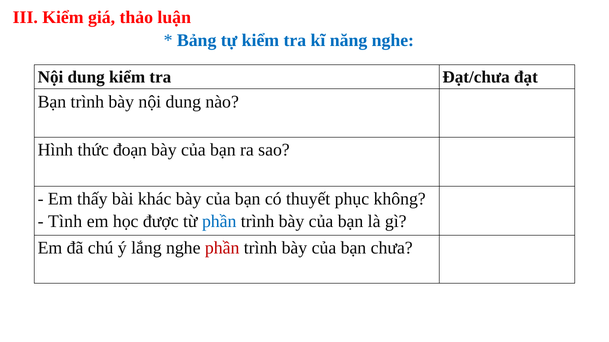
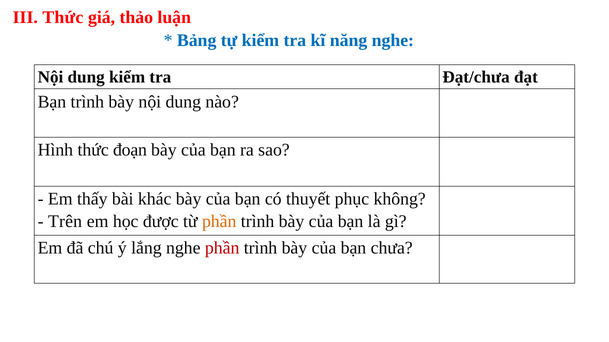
III Kiểm: Kiểm -> Thức (63, 17)
Tình: Tình -> Trên (65, 222)
phần colour: blue -> orange (219, 222)
